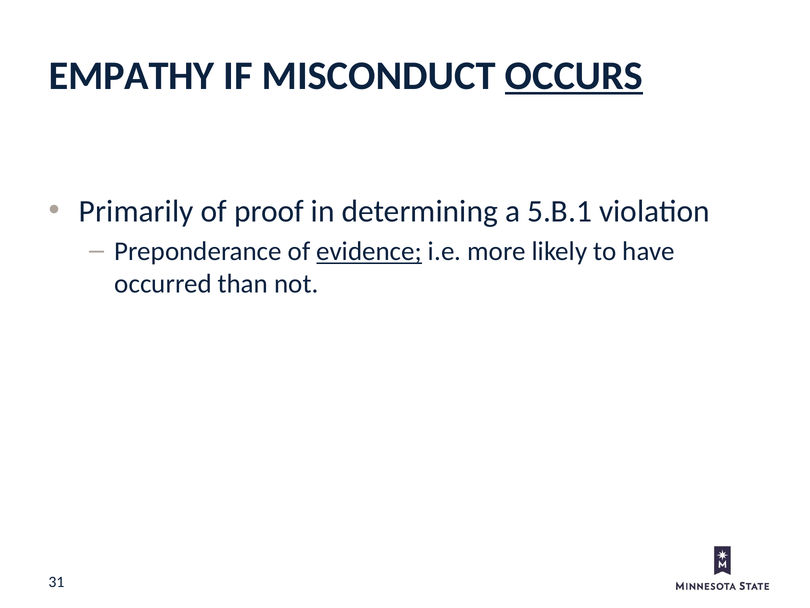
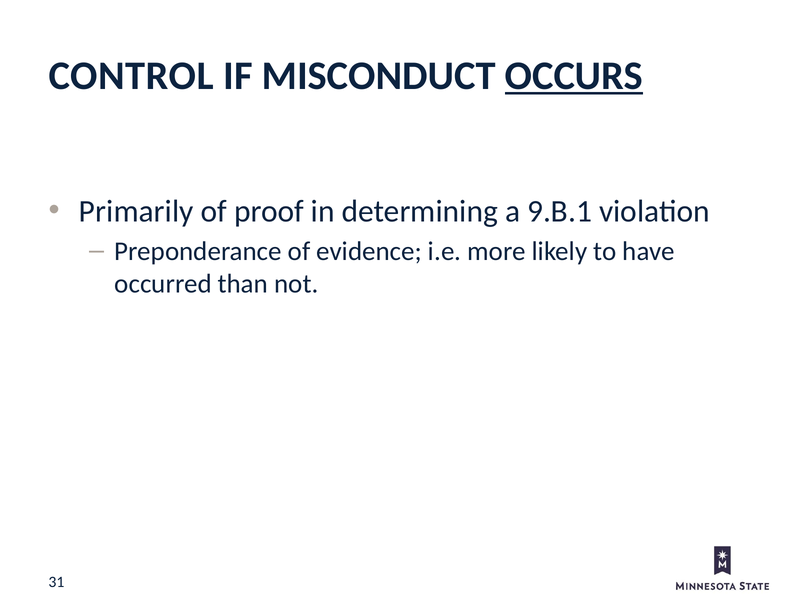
EMPATHY: EMPATHY -> CONTROL (131, 76)
5.B.1: 5.B.1 -> 9.B.1 (560, 211)
evidence underline: present -> none (369, 251)
